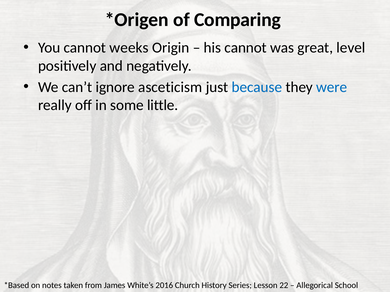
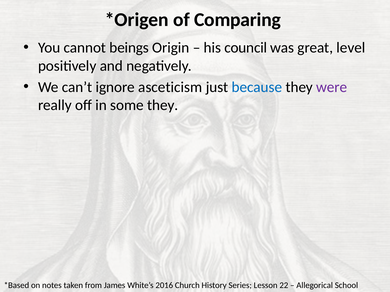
weeks: weeks -> beings (129, 48)
his cannot: cannot -> council (246, 48)
were colour: blue -> purple (332, 87)
some little: little -> they (163, 105)
